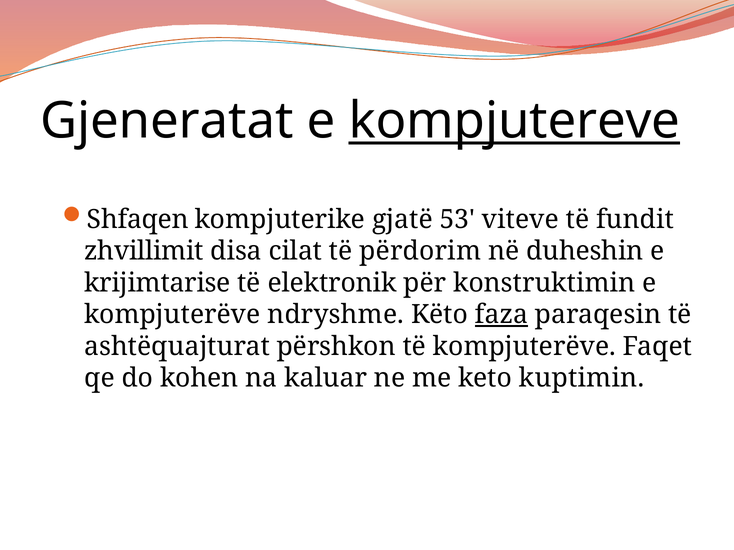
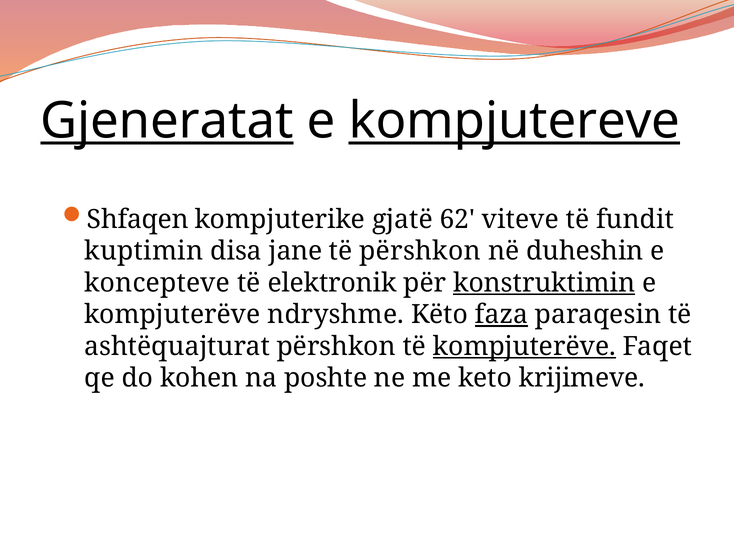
Gjeneratat underline: none -> present (167, 121)
53: 53 -> 62 (457, 220)
zhvillimit: zhvillimit -> kuptimin (144, 251)
cilat: cilat -> jane (296, 251)
të përdorim: përdorim -> përshkon (420, 251)
krijimtarise: krijimtarise -> koncepteve (157, 283)
konstruktimin underline: none -> present (544, 283)
kompjuterëve underline: none -> present (524, 347)
kaluar: kaluar -> poshte (326, 378)
kuptimin: kuptimin -> krijimeve (582, 378)
